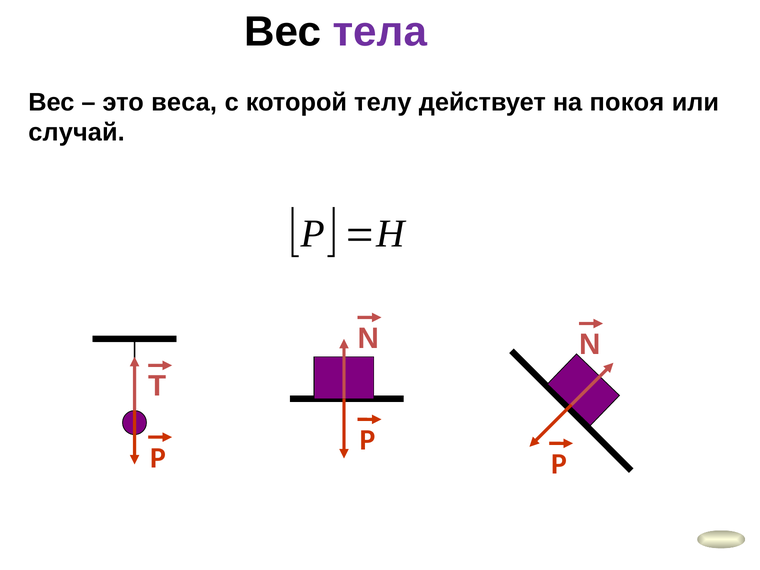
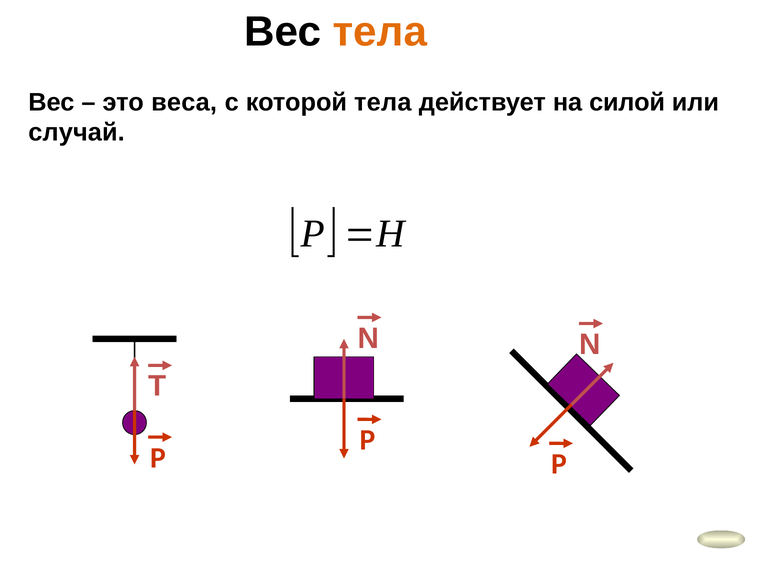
тела colour: purple -> orange (380, 32)
которой телу: телу -> тела (383, 102)
покоя: покоя -> силой (627, 102)
